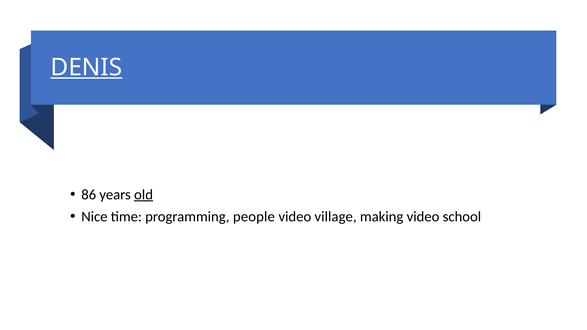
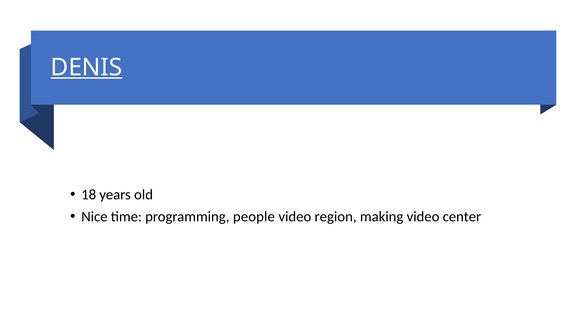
86: 86 -> 18 (89, 195)
old underline: present -> none (144, 195)
village: village -> region (336, 217)
school: school -> center (462, 217)
